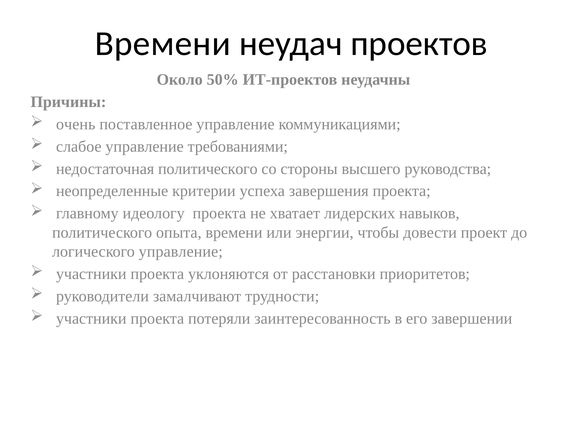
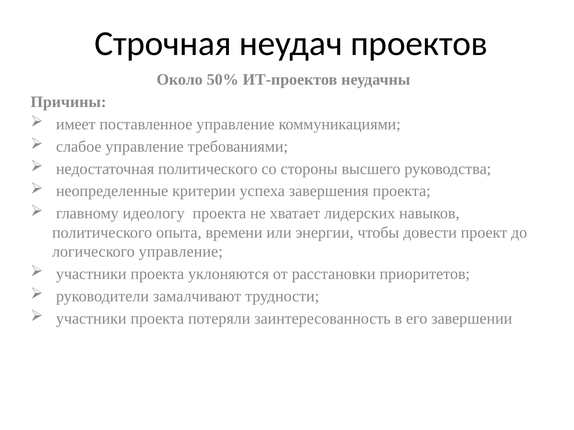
Времени: Времени -> Строчная (163, 44)
очень: очень -> имеет (76, 124)
